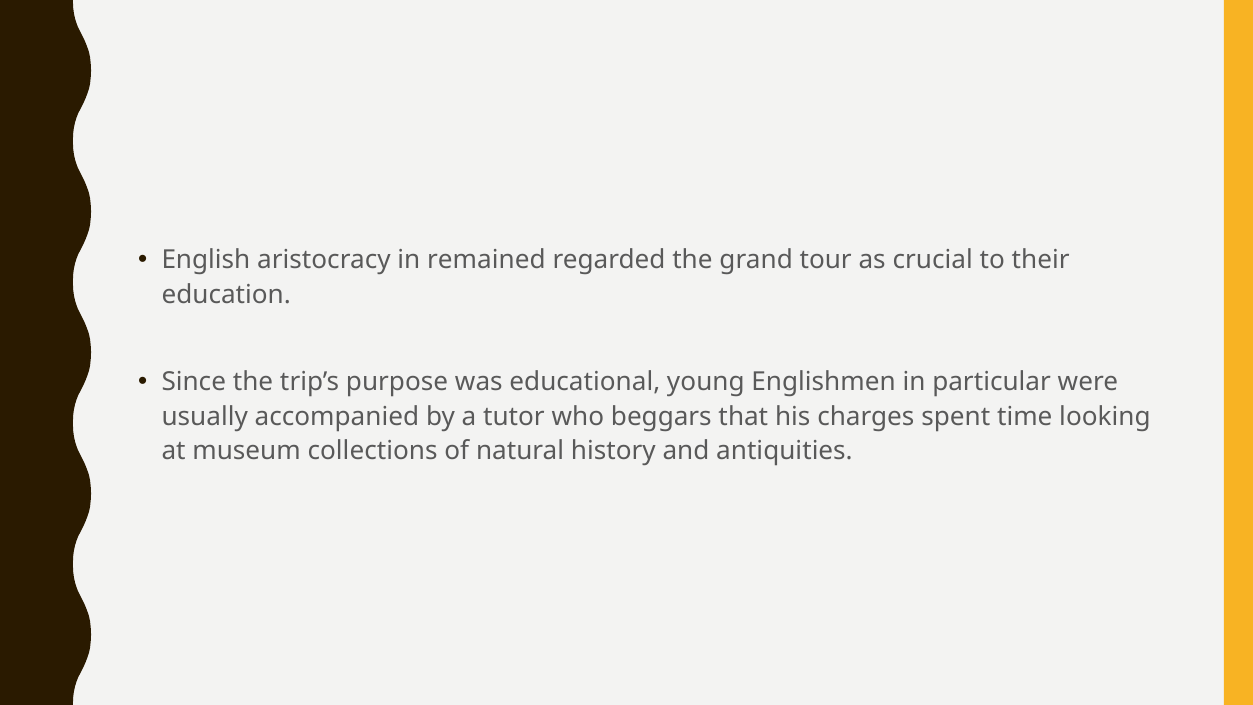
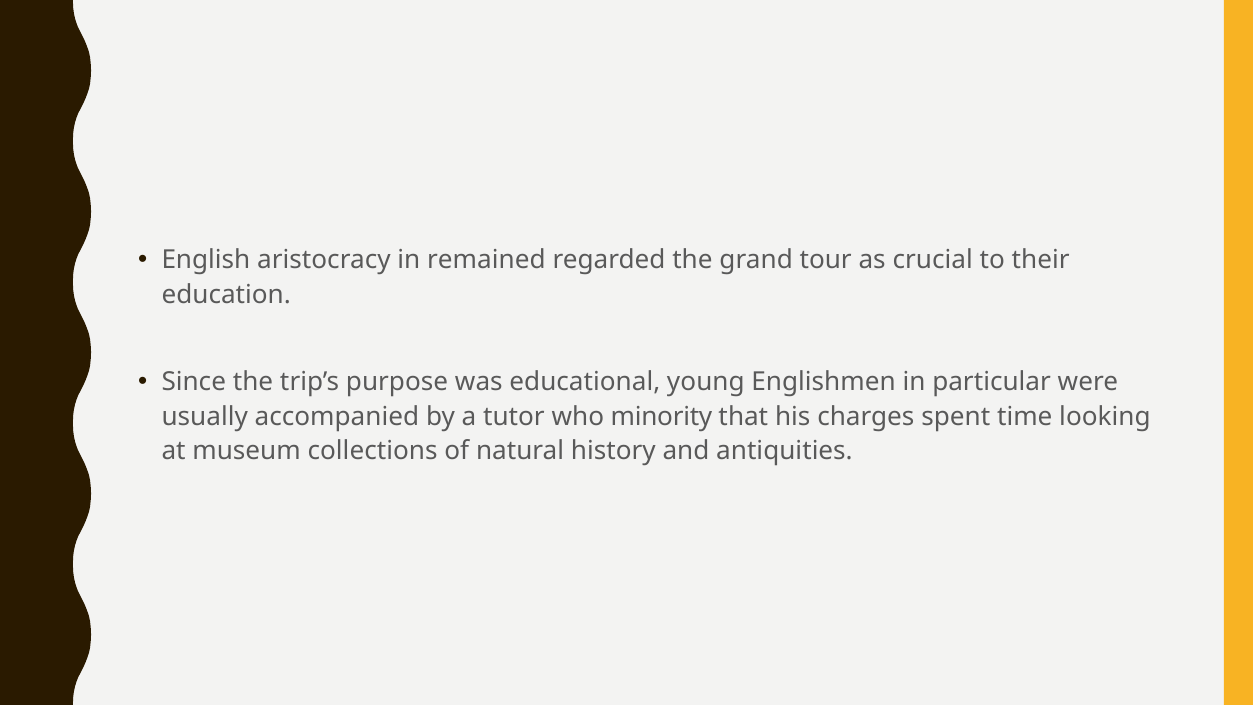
beggars: beggars -> minority (661, 416)
